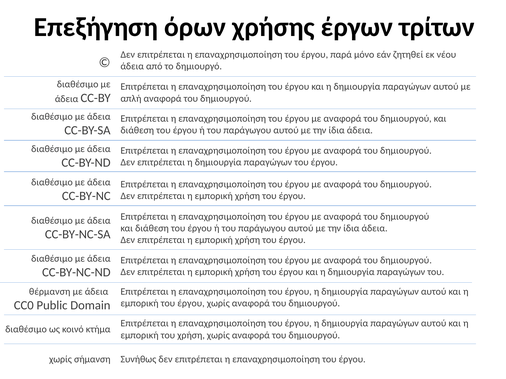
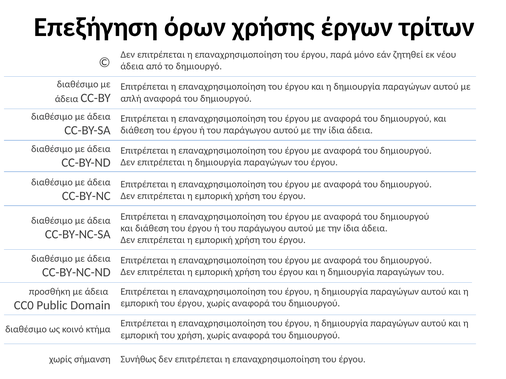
θέρμανση: θέρμανση -> προσθήκη (50, 292)
